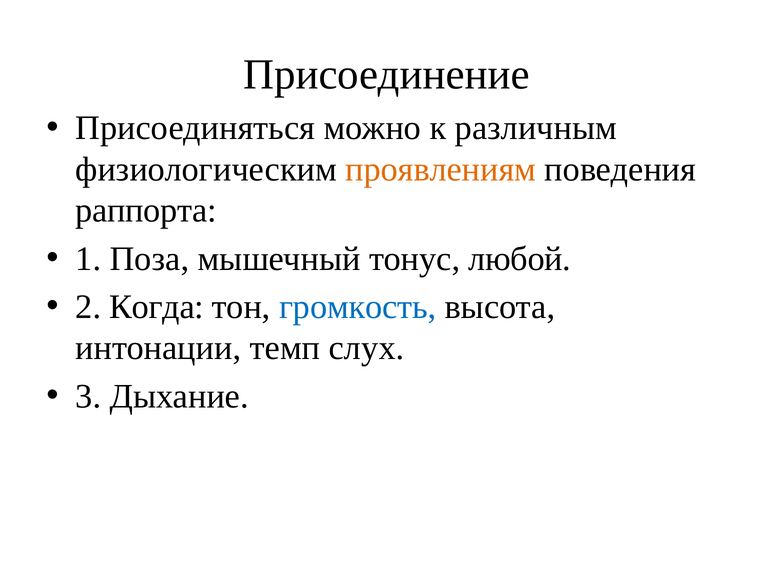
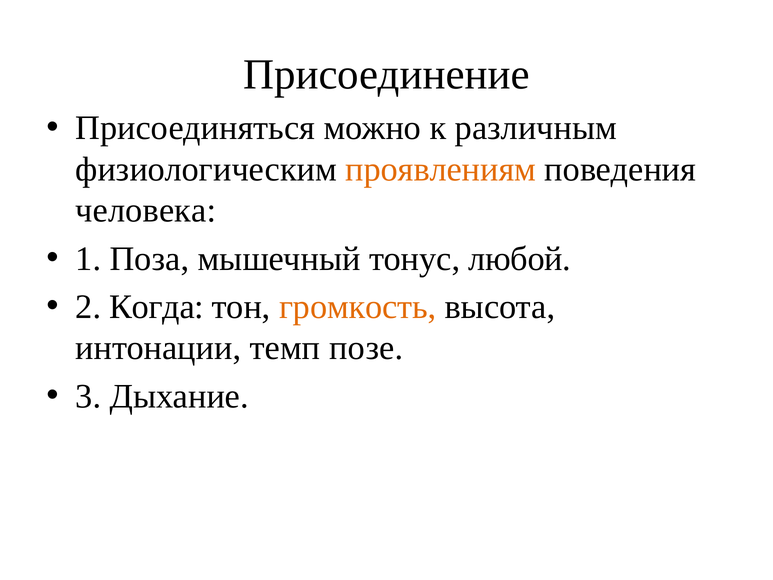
раппорта: раппорта -> человека (146, 211)
громкость colour: blue -> orange (358, 307)
слух: слух -> позе (366, 348)
